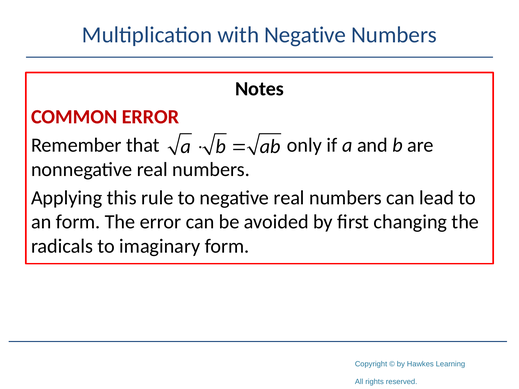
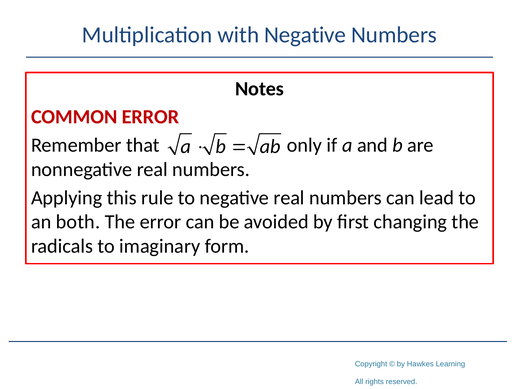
an form: form -> both (78, 222)
